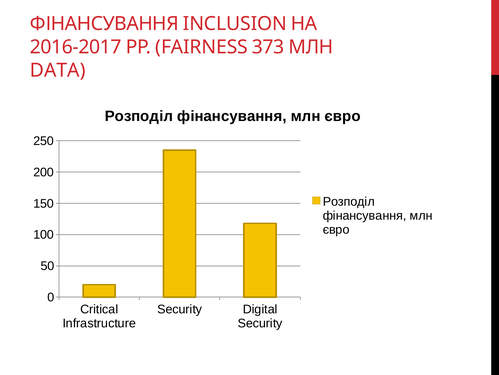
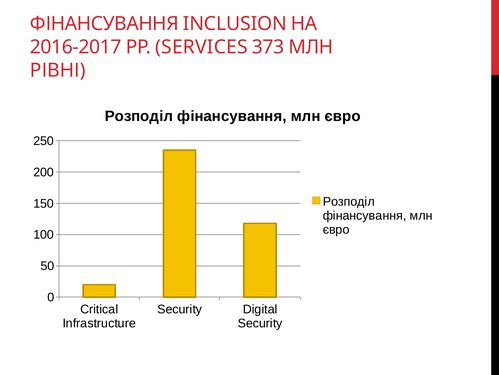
FAIRNESS: FAIRNESS -> SERVICES (201, 47)
DATA: DATA -> РІВНІ (58, 70)
